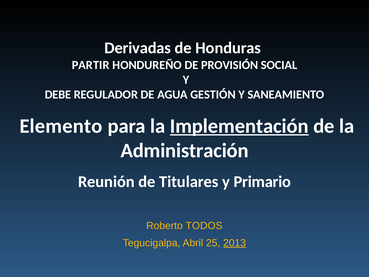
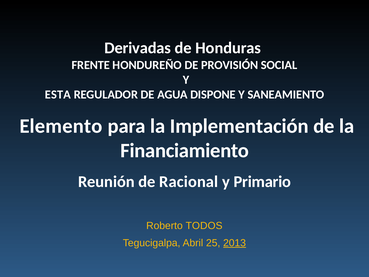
PARTIR: PARTIR -> FRENTE (91, 65)
DEBE: DEBE -> ESTA (58, 94)
GESTIÓN: GESTIÓN -> DISPONE (213, 94)
Implementación underline: present -> none (239, 126)
Administración: Administración -> Financiamiento (185, 151)
Titulares: Titulares -> Racional (189, 181)
